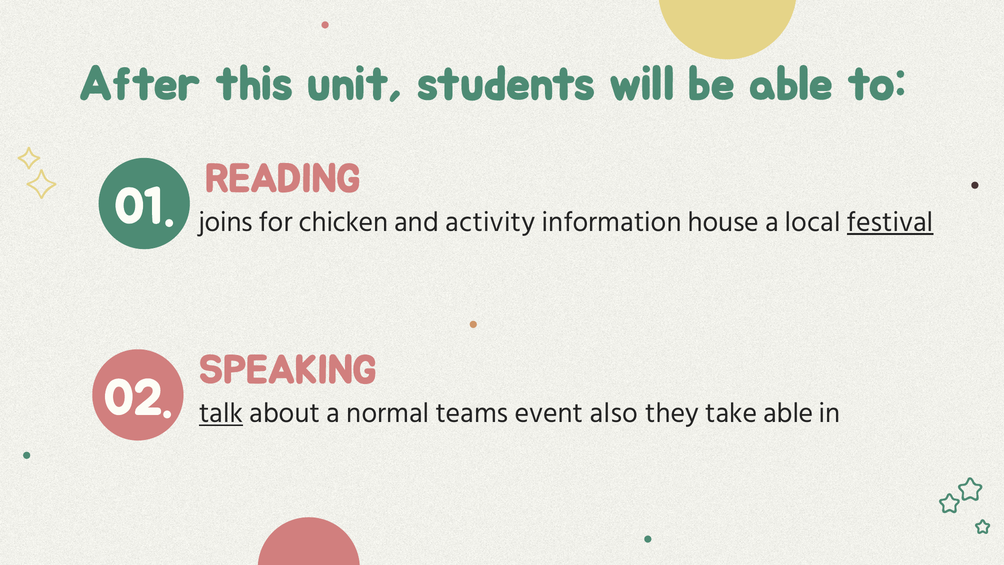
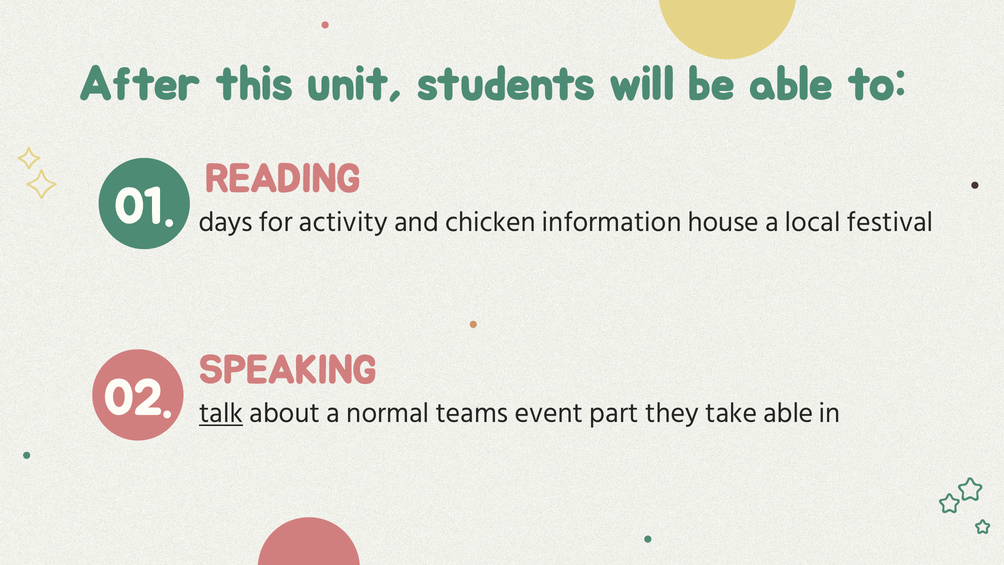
joins: joins -> days (226, 222)
chicken: chicken -> activity (343, 222)
activity: activity -> chicken (490, 222)
festival underline: present -> none (890, 222)
also: also -> part (614, 413)
